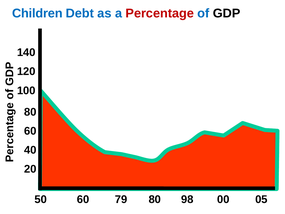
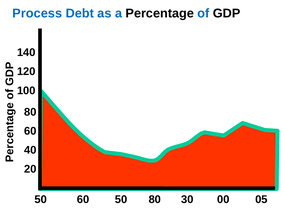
Children: Children -> Process (37, 13)
Percentage colour: red -> black (160, 13)
60 79: 79 -> 50 (121, 199)
98: 98 -> 30 (187, 199)
